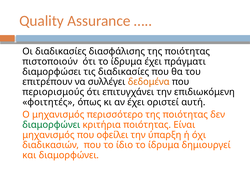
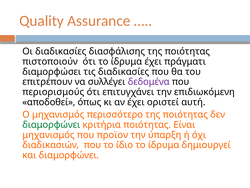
δεδομένα colour: orange -> purple (149, 82)
φοιτητές: φοιτητές -> αποδοθεί (49, 102)
οφείλει: οφείλει -> προϊον (112, 135)
